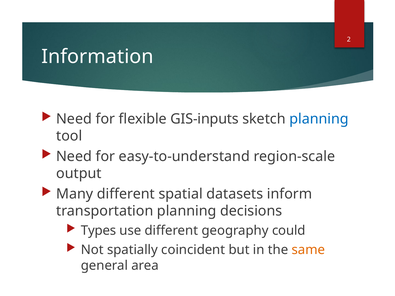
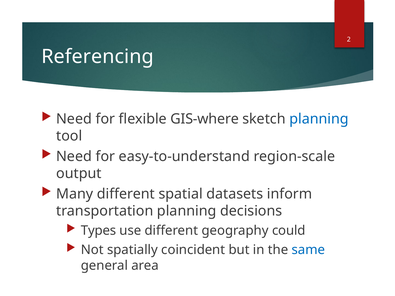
Information: Information -> Referencing (98, 57)
GIS-inputs: GIS-inputs -> GIS-where (205, 119)
same colour: orange -> blue (308, 250)
